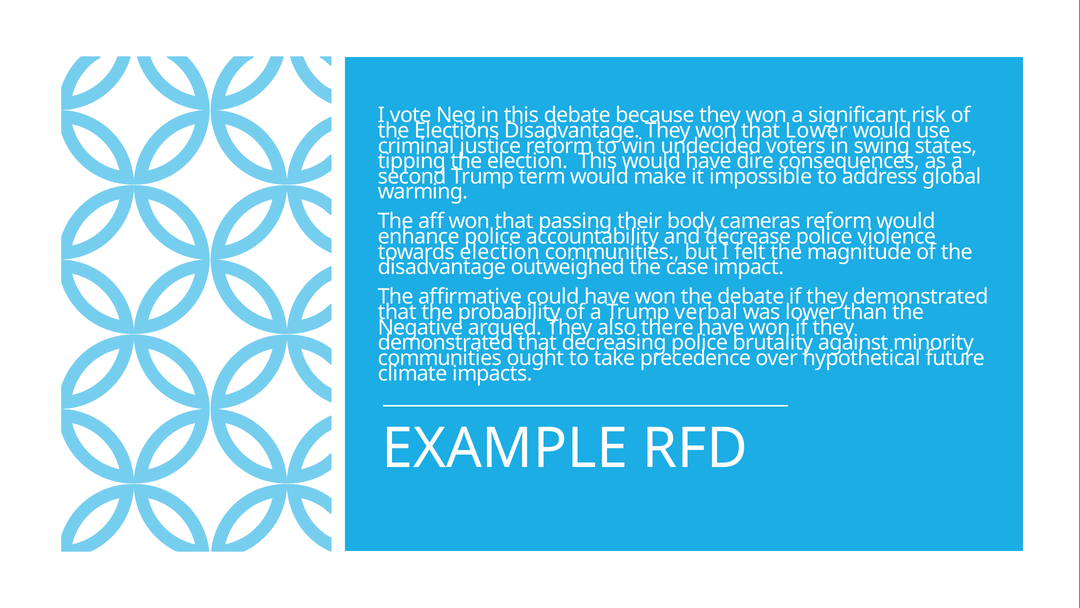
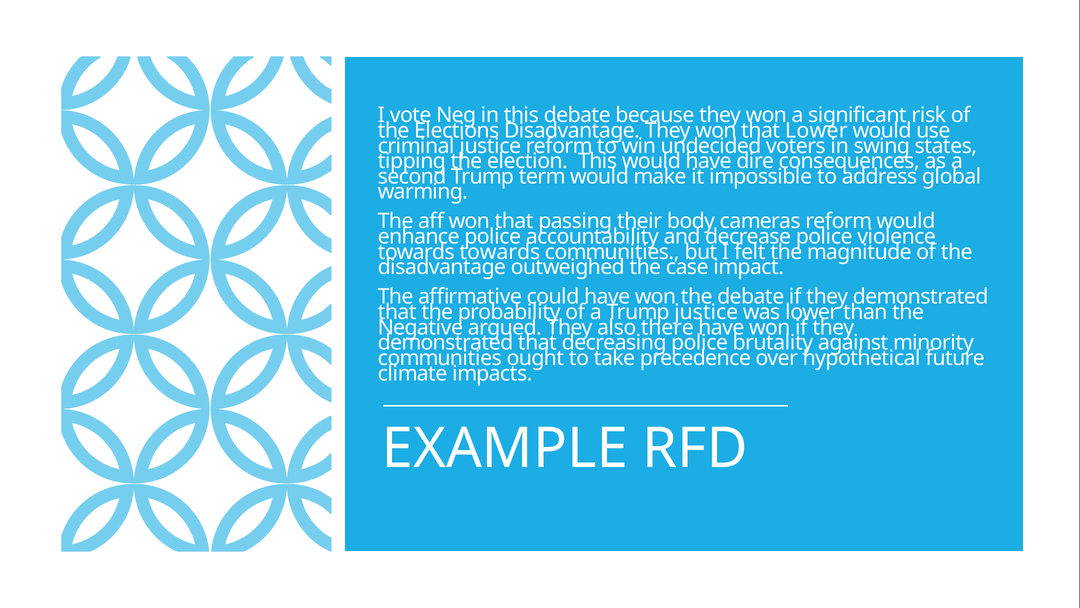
towards election: election -> towards (500, 252)
Trump verbal: verbal -> justice (706, 312)
